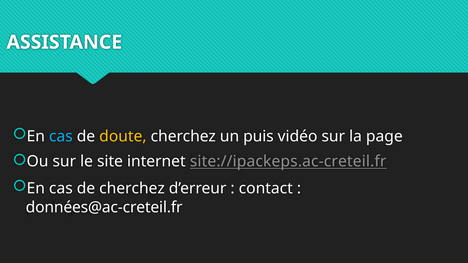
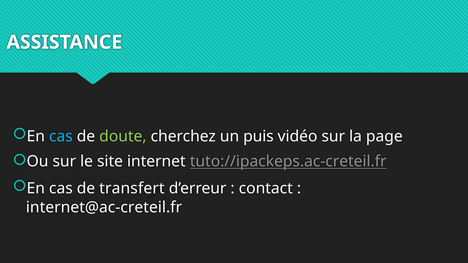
doute colour: yellow -> light green (123, 137)
site://ipackeps.ac-creteil.fr: site://ipackeps.ac-creteil.fr -> tuto://ipackeps.ac-creteil.fr (288, 161)
de cherchez: cherchez -> transfert (132, 189)
données@ac-creteil.fr: données@ac-creteil.fr -> internet@ac-creteil.fr (104, 207)
